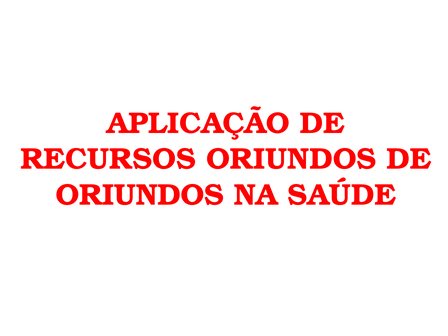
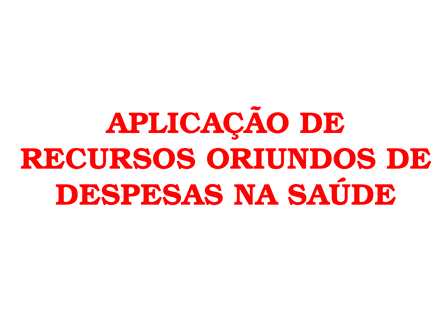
ORIUNDOS: ORIUNDOS -> DESPESAS (140, 195)
